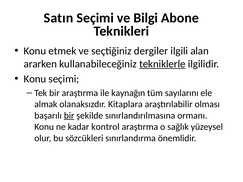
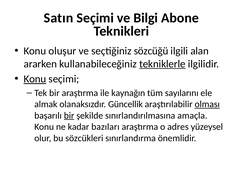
etmek: etmek -> oluşur (62, 51)
dergiler: dergiler -> sözcüğü (151, 51)
Konu underline: none -> present (35, 79)
Kitaplara: Kitaplara -> Güncellik (125, 104)
olması underline: none -> present (207, 104)
ormanı: ormanı -> amaçla (192, 116)
kontrol: kontrol -> bazıları (105, 127)
sağlık: sağlık -> adres (178, 127)
